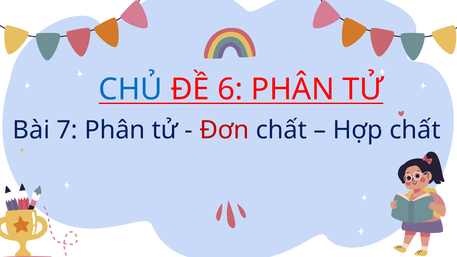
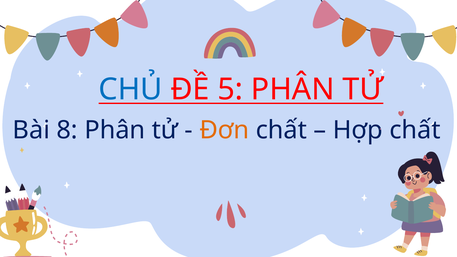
6: 6 -> 5 (230, 89)
7: 7 -> 8 (67, 130)
Đơn colour: red -> orange (224, 130)
